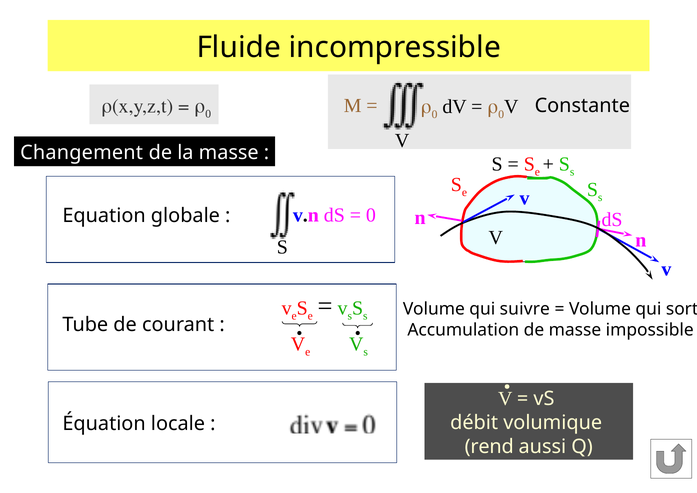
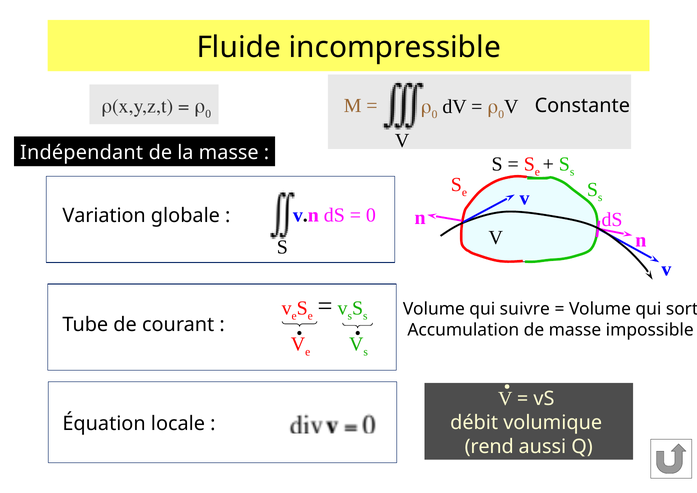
Changement: Changement -> Indépendant (82, 153)
Equation: Equation -> Variation (104, 216)
